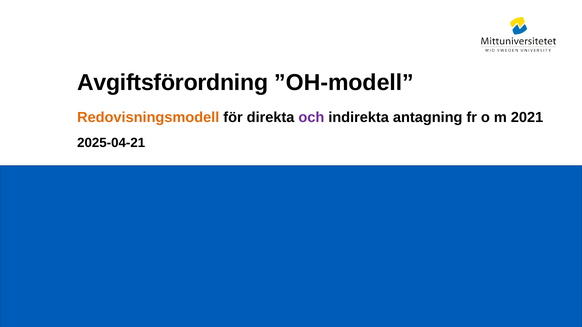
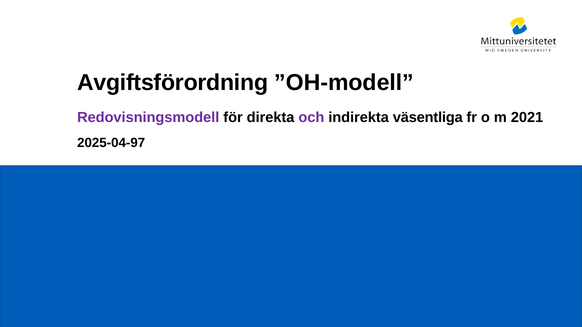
Redovisningsmodell colour: orange -> purple (148, 117)
antagning: antagning -> väsentliga (428, 117)
2025-04-21: 2025-04-21 -> 2025-04-97 (111, 143)
